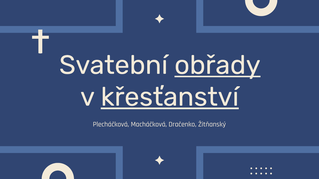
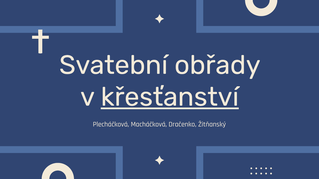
obřady underline: present -> none (217, 65)
